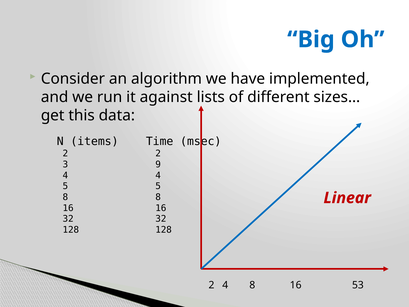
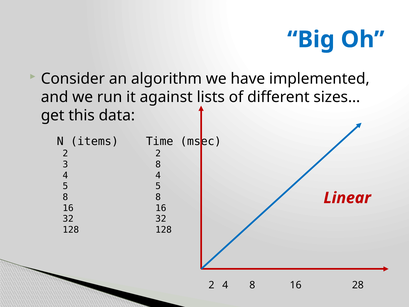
3 9: 9 -> 8 (158, 164)
53: 53 -> 28 (358, 285)
